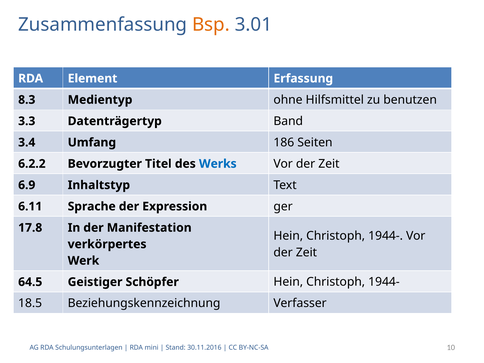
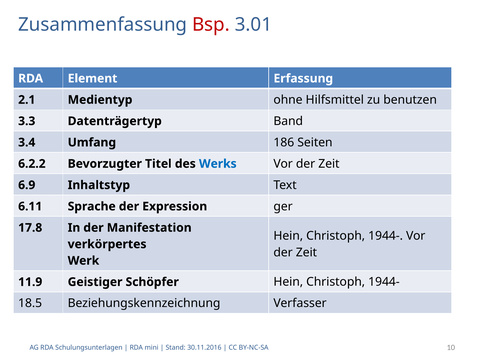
Bsp colour: orange -> red (211, 24)
8.3: 8.3 -> 2.1 (27, 100)
64.5: 64.5 -> 11.9 (30, 282)
